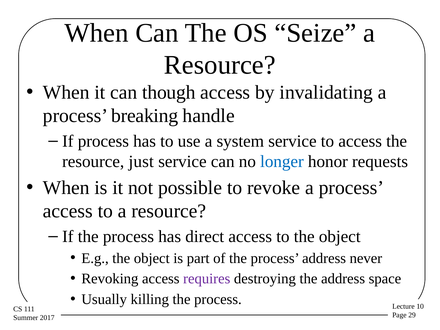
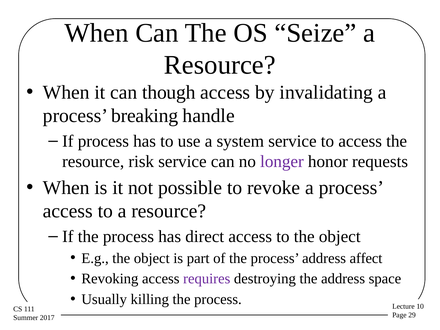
just: just -> risk (141, 162)
longer colour: blue -> purple (282, 162)
never: never -> affect (366, 258)
